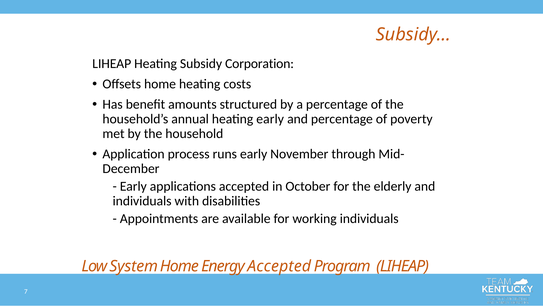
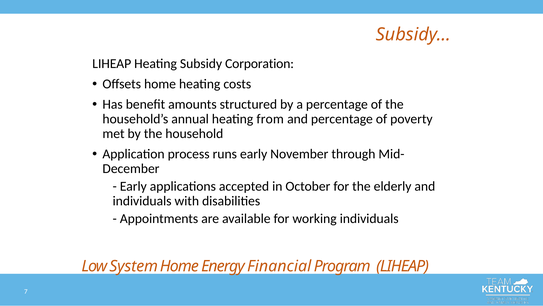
heating early: early -> from (270, 119)
Energy Accepted: Accepted -> Financial (279, 266)
